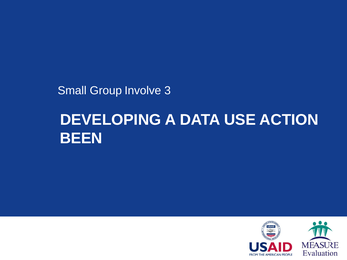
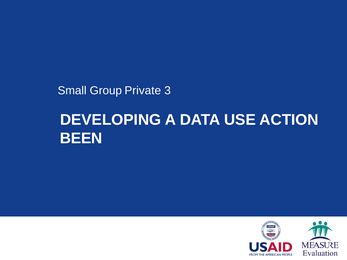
Involve: Involve -> Private (143, 91)
